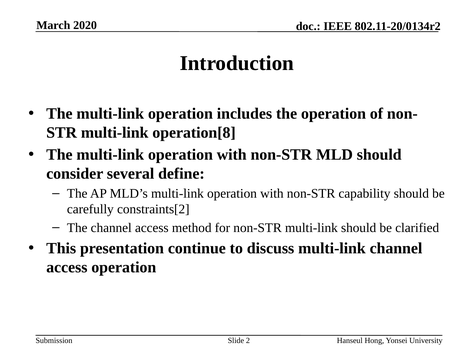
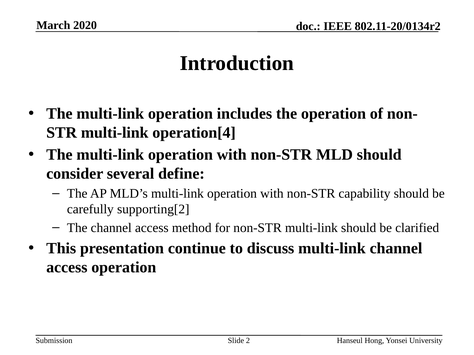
operation[8: operation[8 -> operation[4 (194, 133)
constraints[2: constraints[2 -> supporting[2 (153, 210)
